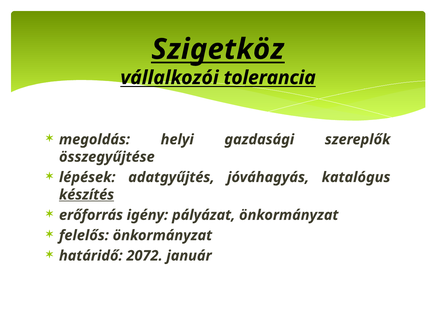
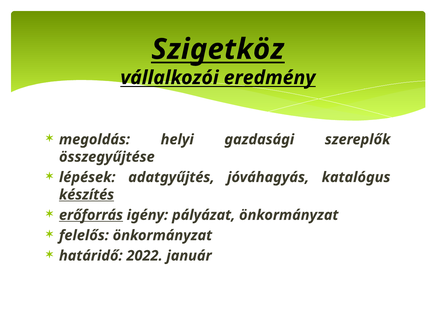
tolerancia: tolerancia -> eredmény (270, 78)
erőforrás underline: none -> present (91, 215)
2072: 2072 -> 2022 (145, 256)
